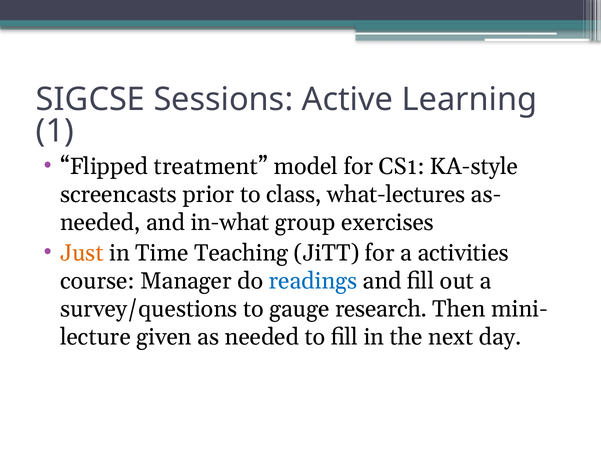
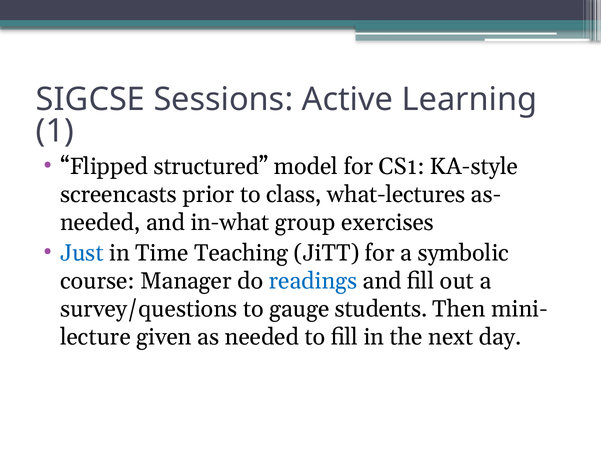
treatment: treatment -> structured (211, 166)
Just colour: orange -> blue (82, 253)
activities: activities -> symbolic (463, 253)
research: research -> students (381, 309)
